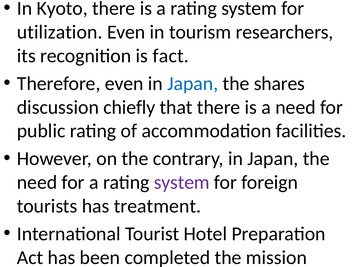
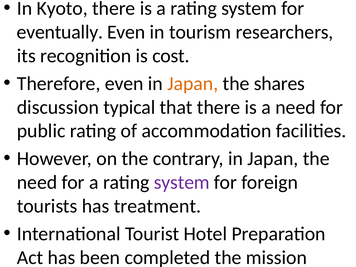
utilization: utilization -> eventually (60, 32)
fact: fact -> cost (171, 56)
Japan colour: blue -> orange (193, 83)
chiefly: chiefly -> typical (129, 107)
